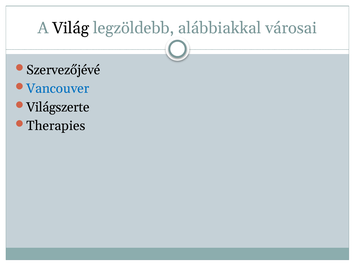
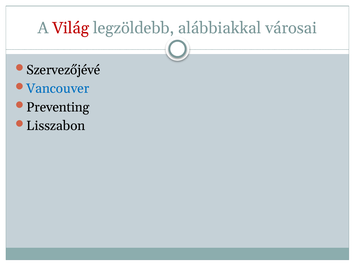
Világ colour: black -> red (71, 28)
Világszerte: Világszerte -> Preventing (58, 107)
Therapies: Therapies -> Lisszabon (56, 126)
